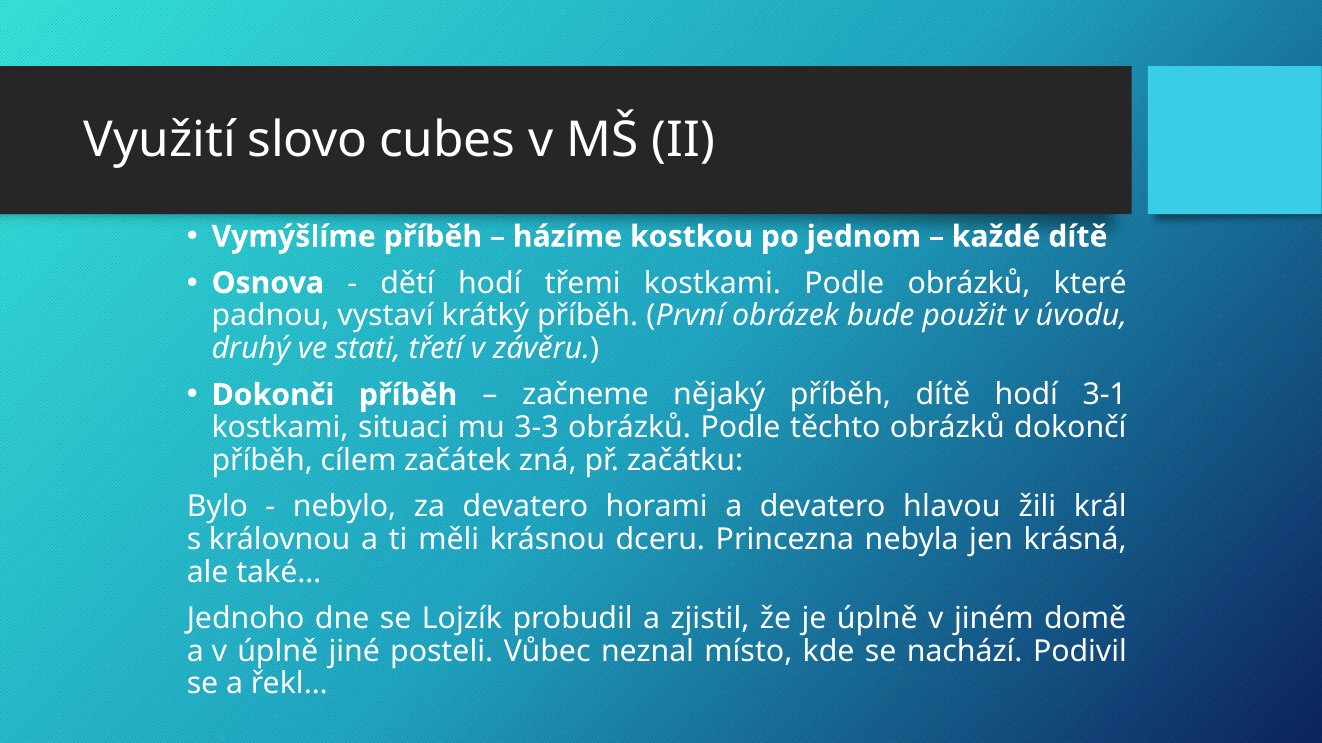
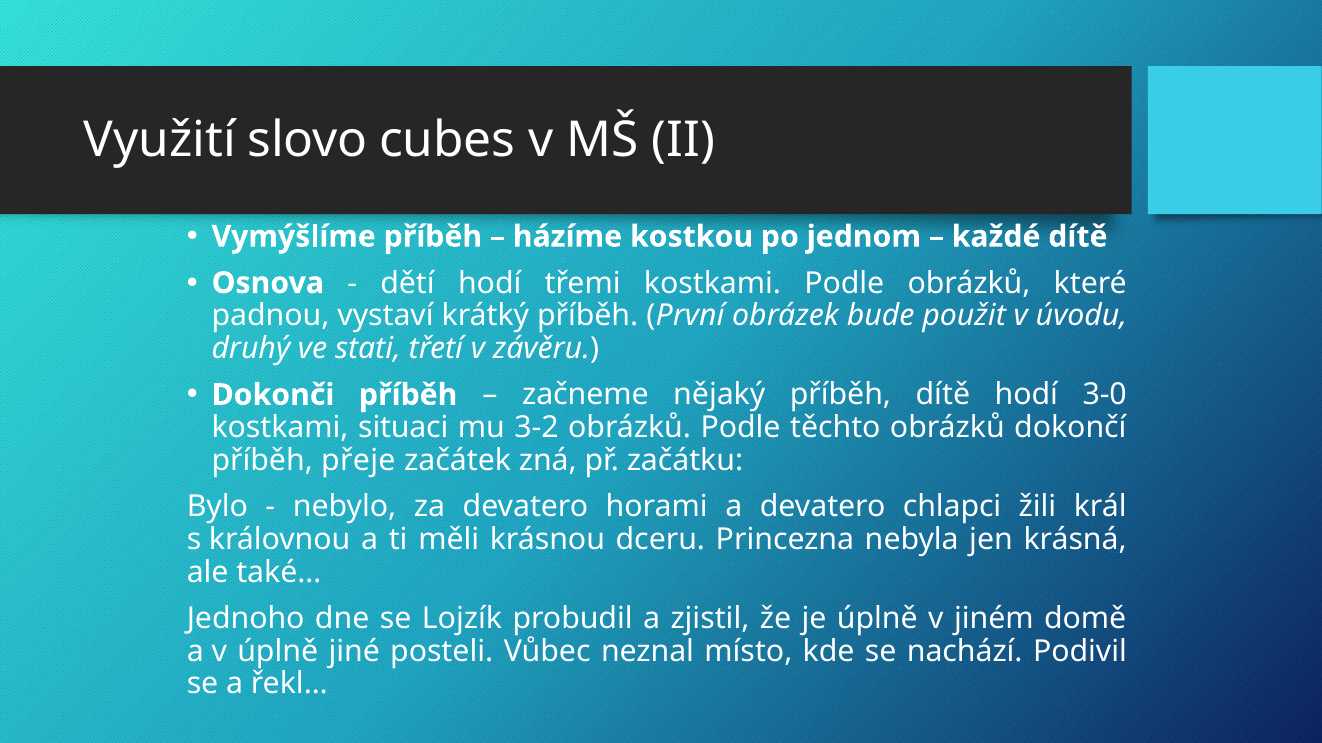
3-1: 3-1 -> 3-0 (1105, 395)
3-3: 3-3 -> 3-2 (536, 428)
cílem: cílem -> přeje (358, 461)
hlavou: hlavou -> chlapci (952, 507)
